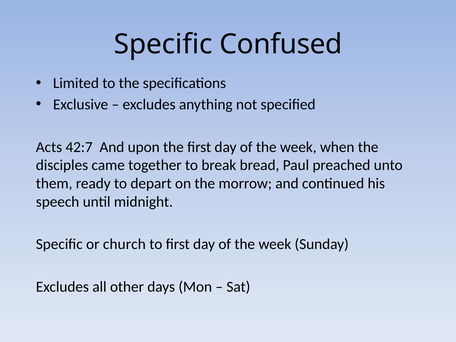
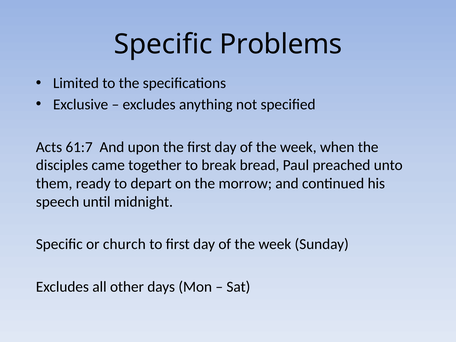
Confused: Confused -> Problems (281, 44)
42:7: 42:7 -> 61:7 (79, 147)
